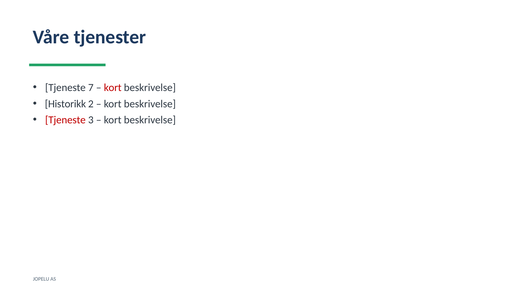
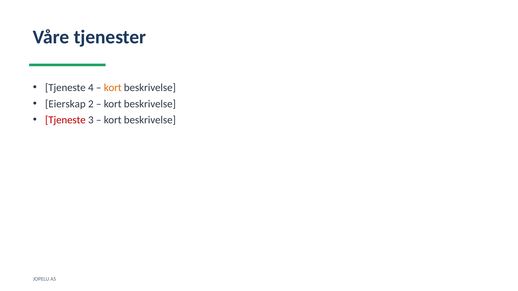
7: 7 -> 4 (91, 88)
kort colour: red -> orange (113, 88)
Historikk: Historikk -> Eierskap (65, 104)
